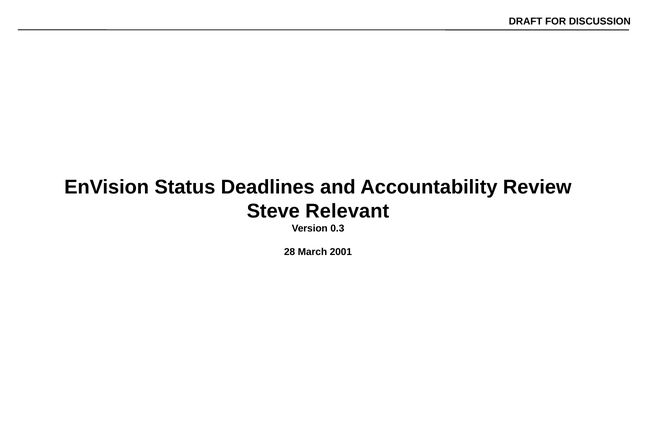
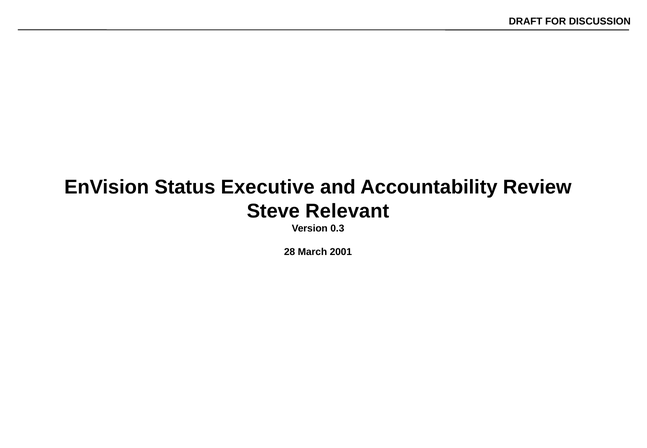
Deadlines: Deadlines -> Executive (268, 187)
